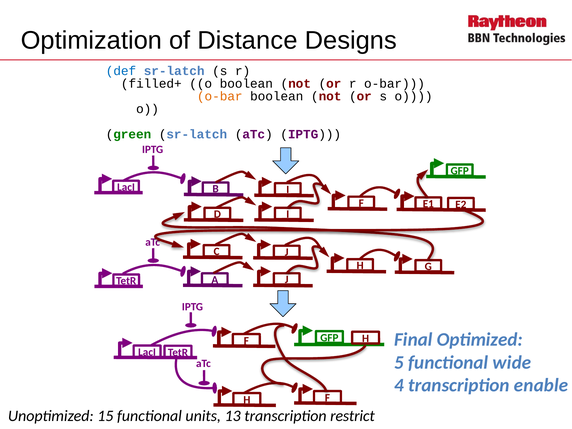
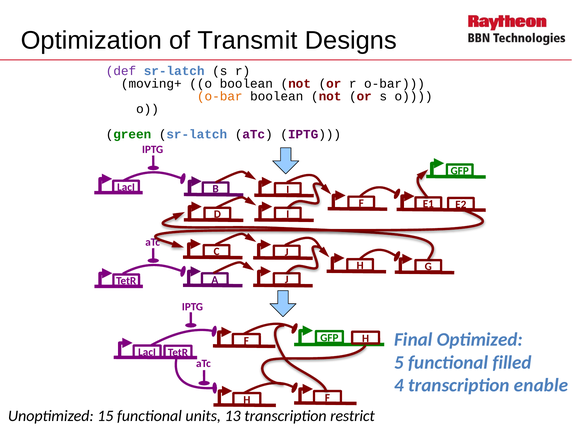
Distance: Distance -> Transmit (247, 40)
def colour: blue -> purple (121, 71)
filled+: filled+ -> moving+ (151, 84)
wide: wide -> filled (512, 362)
